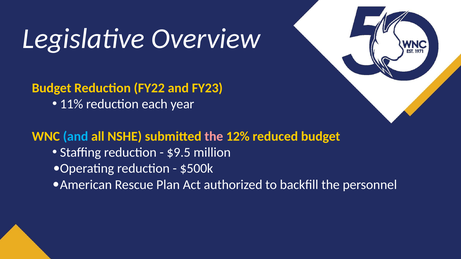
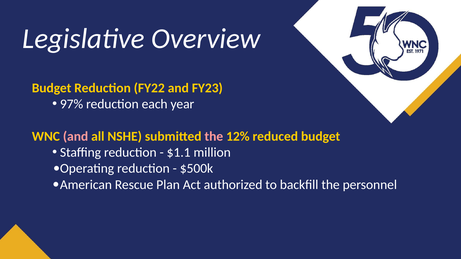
11%: 11% -> 97% (72, 104)
and colour: light blue -> pink (76, 136)
$9.5: $9.5 -> $1.1 (179, 153)
